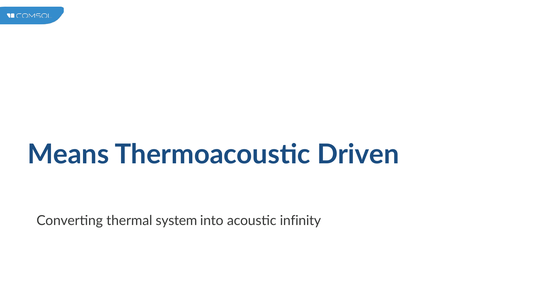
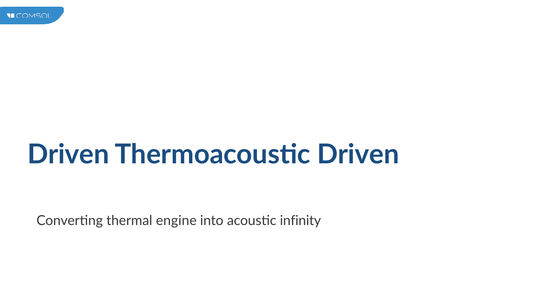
Means: Means -> Driven (68, 154)
system: system -> engine (176, 220)
